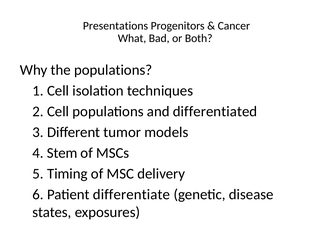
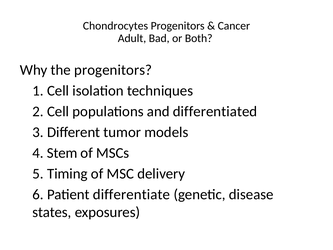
Presentations: Presentations -> Chondrocytes (115, 26)
What: What -> Adult (132, 38)
the populations: populations -> progenitors (113, 70)
